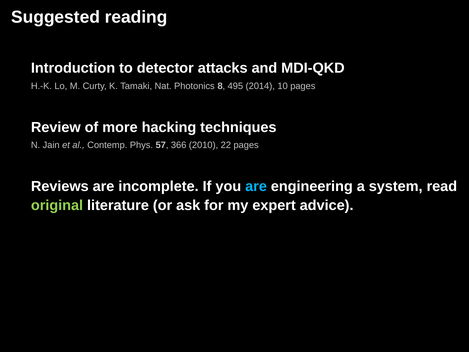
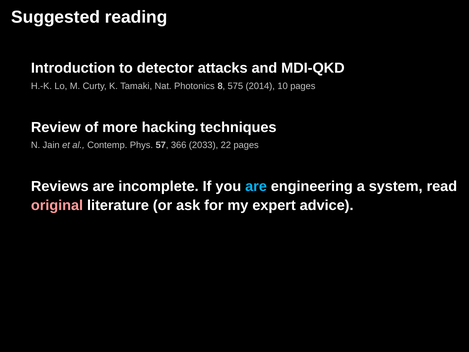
495: 495 -> 575 (235, 86)
2010: 2010 -> 2033 (204, 145)
original colour: light green -> pink (57, 205)
